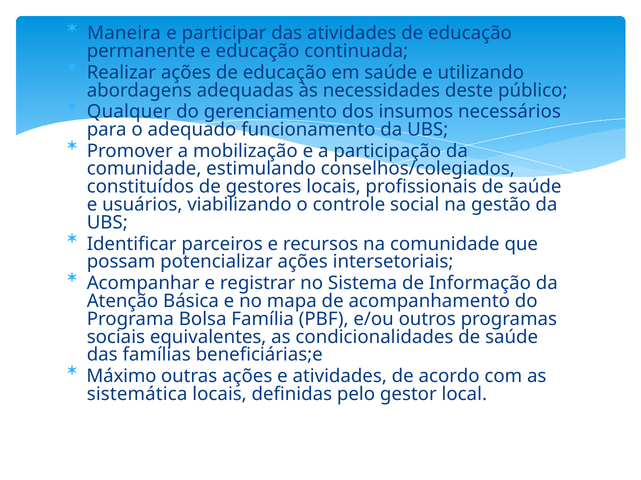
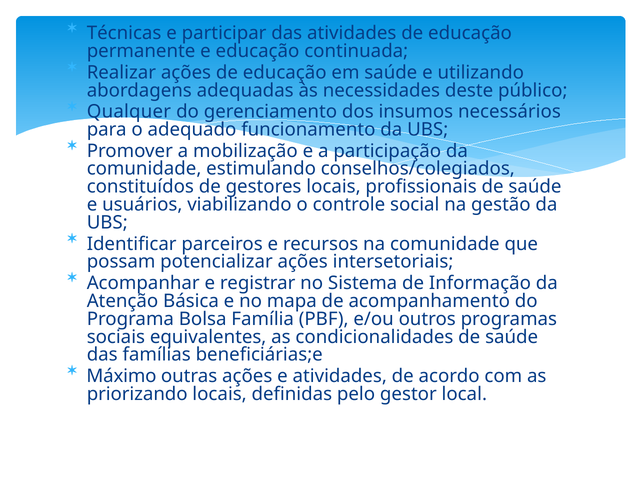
Maneira: Maneira -> Técnicas (124, 33)
sistemática: sistemática -> priorizando (137, 395)
